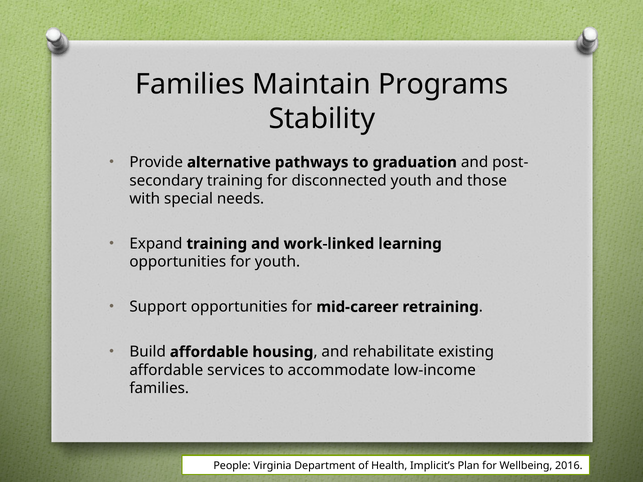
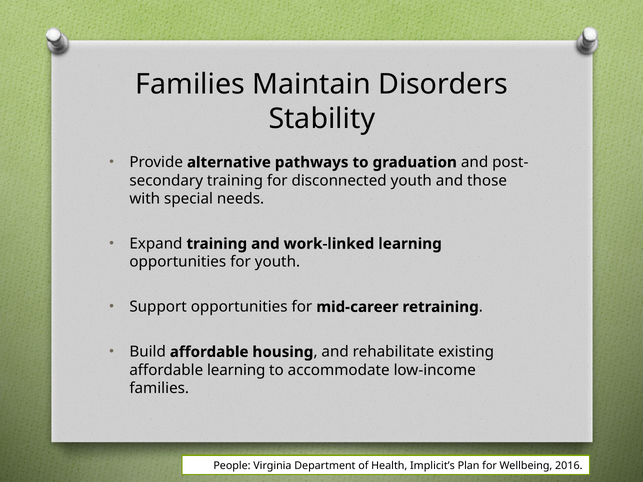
Programs: Programs -> Disorders (443, 85)
affordable services: services -> learning (236, 370)
